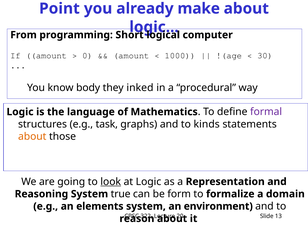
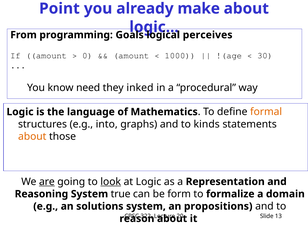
Short: Short -> Goals (130, 35)
computer: computer -> perceives (208, 35)
body: body -> need (88, 88)
formal colour: purple -> orange (266, 112)
task: task -> into (107, 124)
are underline: none -> present (47, 182)
elements: elements -> solutions (100, 206)
environment: environment -> propositions (218, 206)
